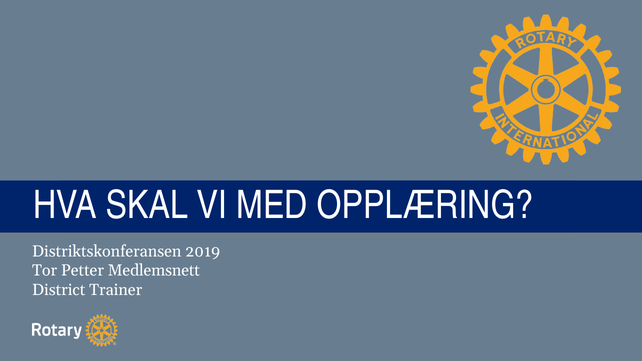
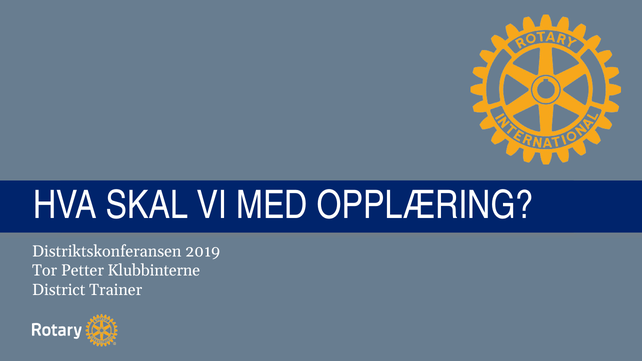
Medlemsnett: Medlemsnett -> Klubbinterne (154, 271)
